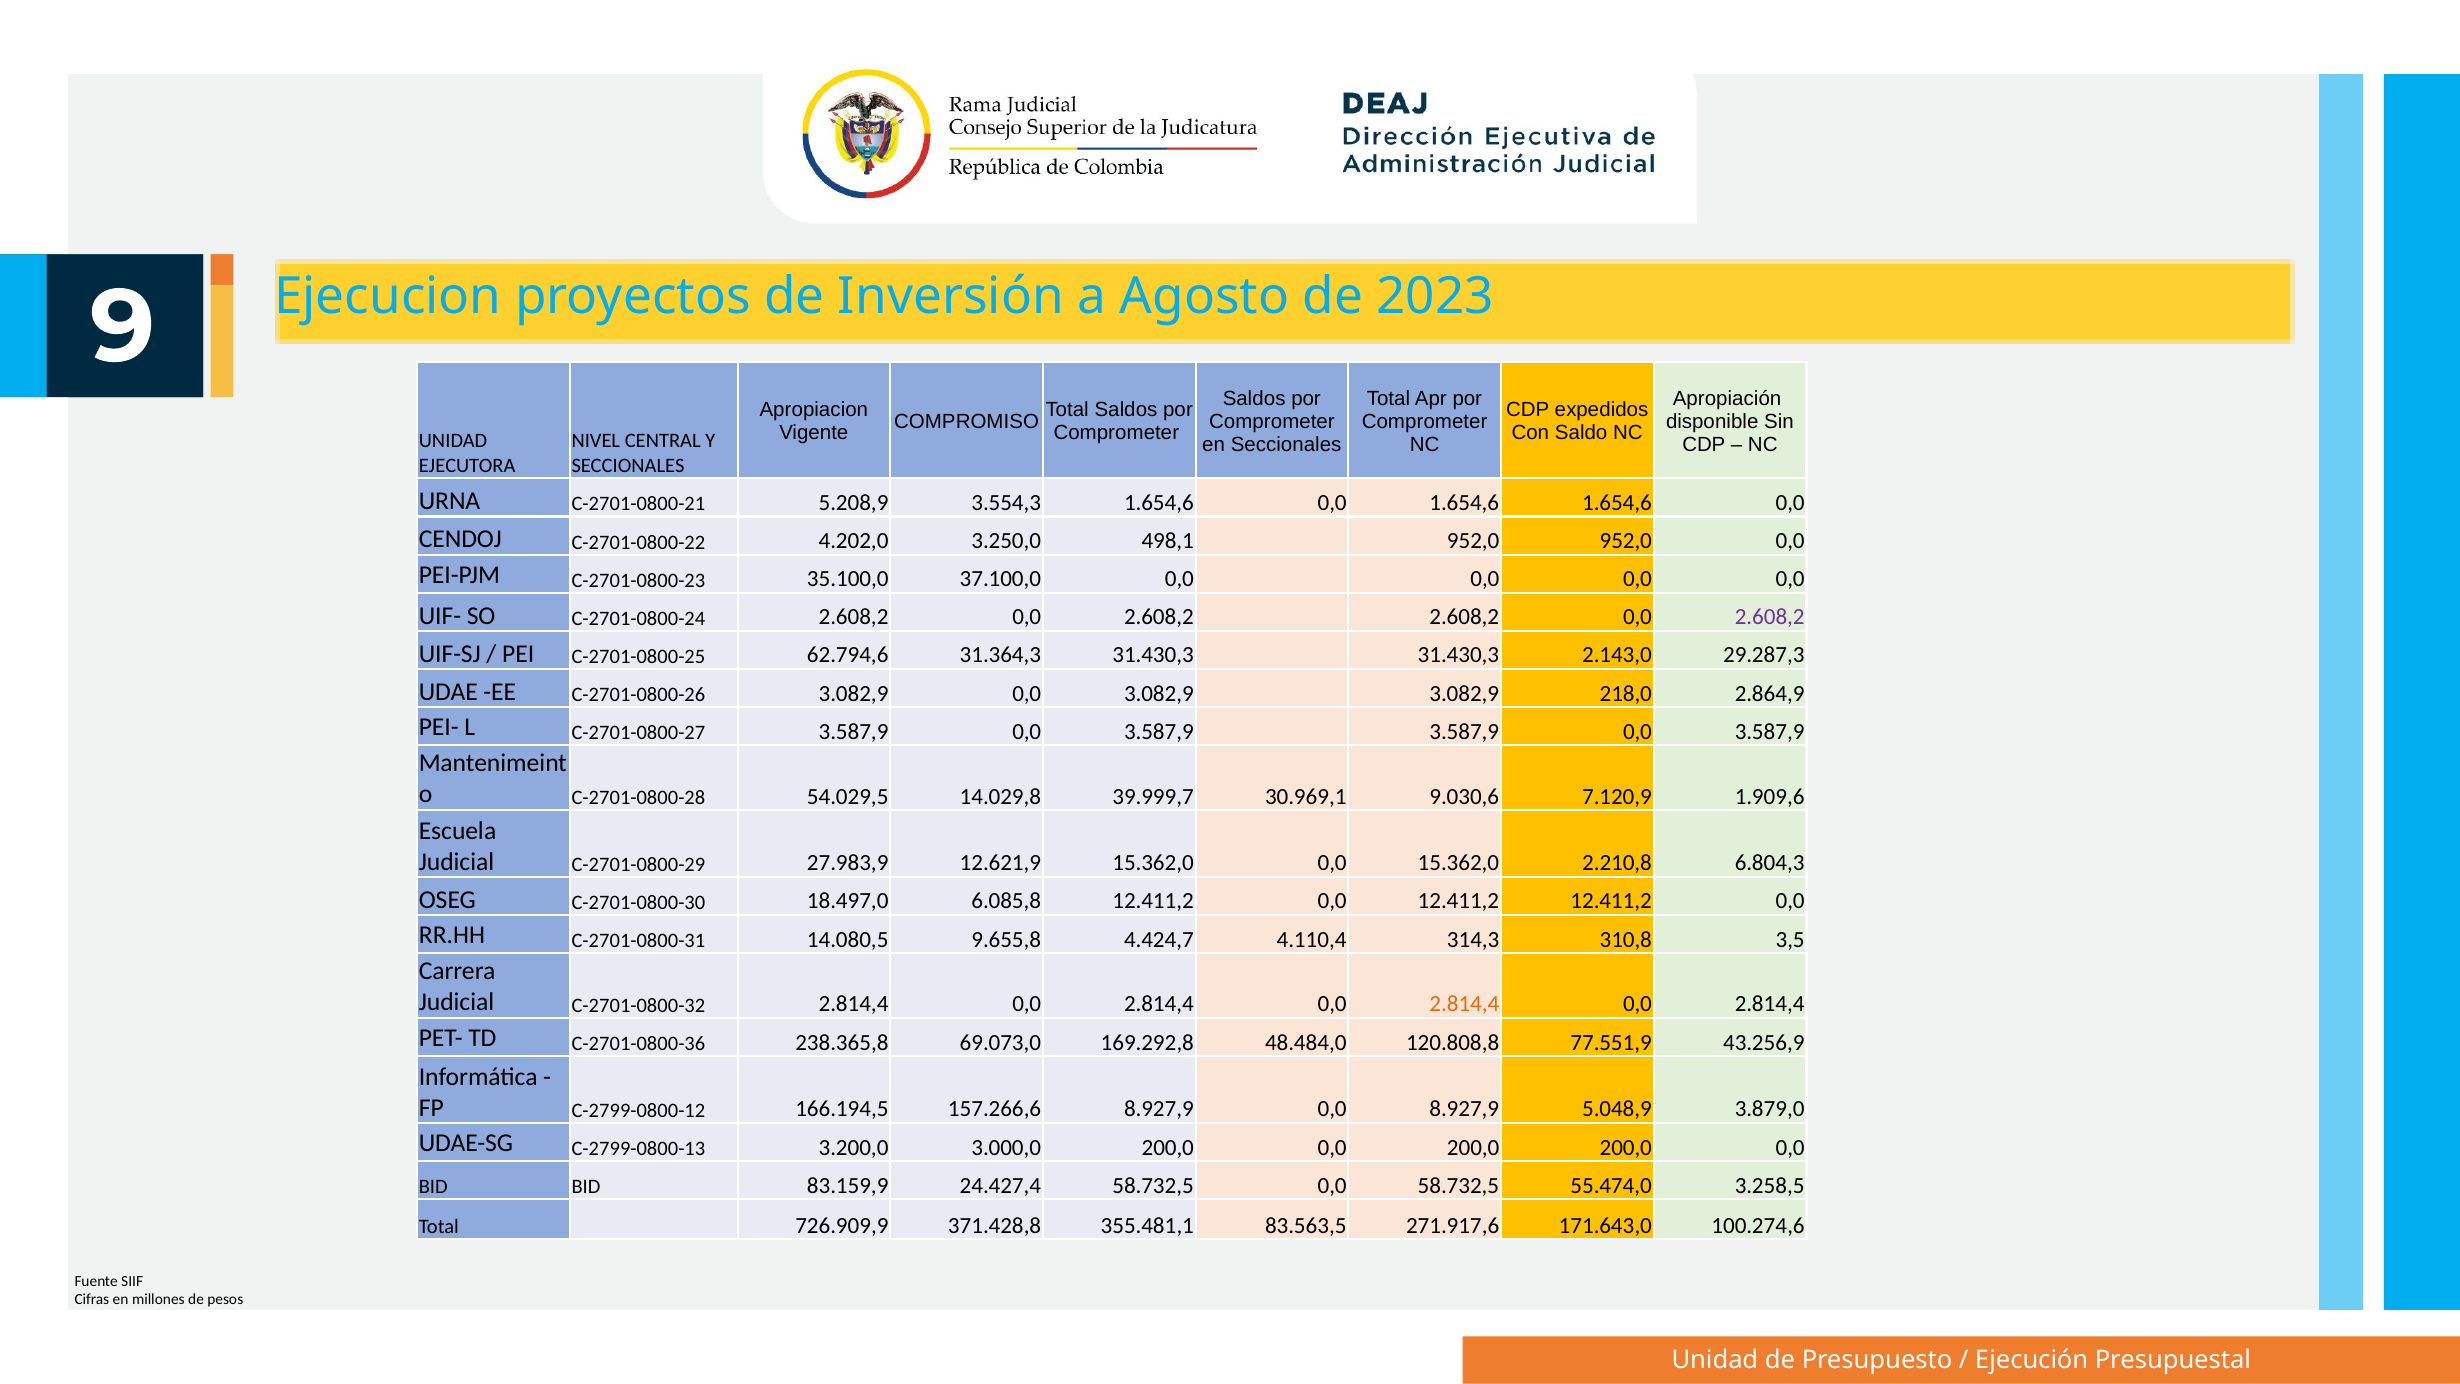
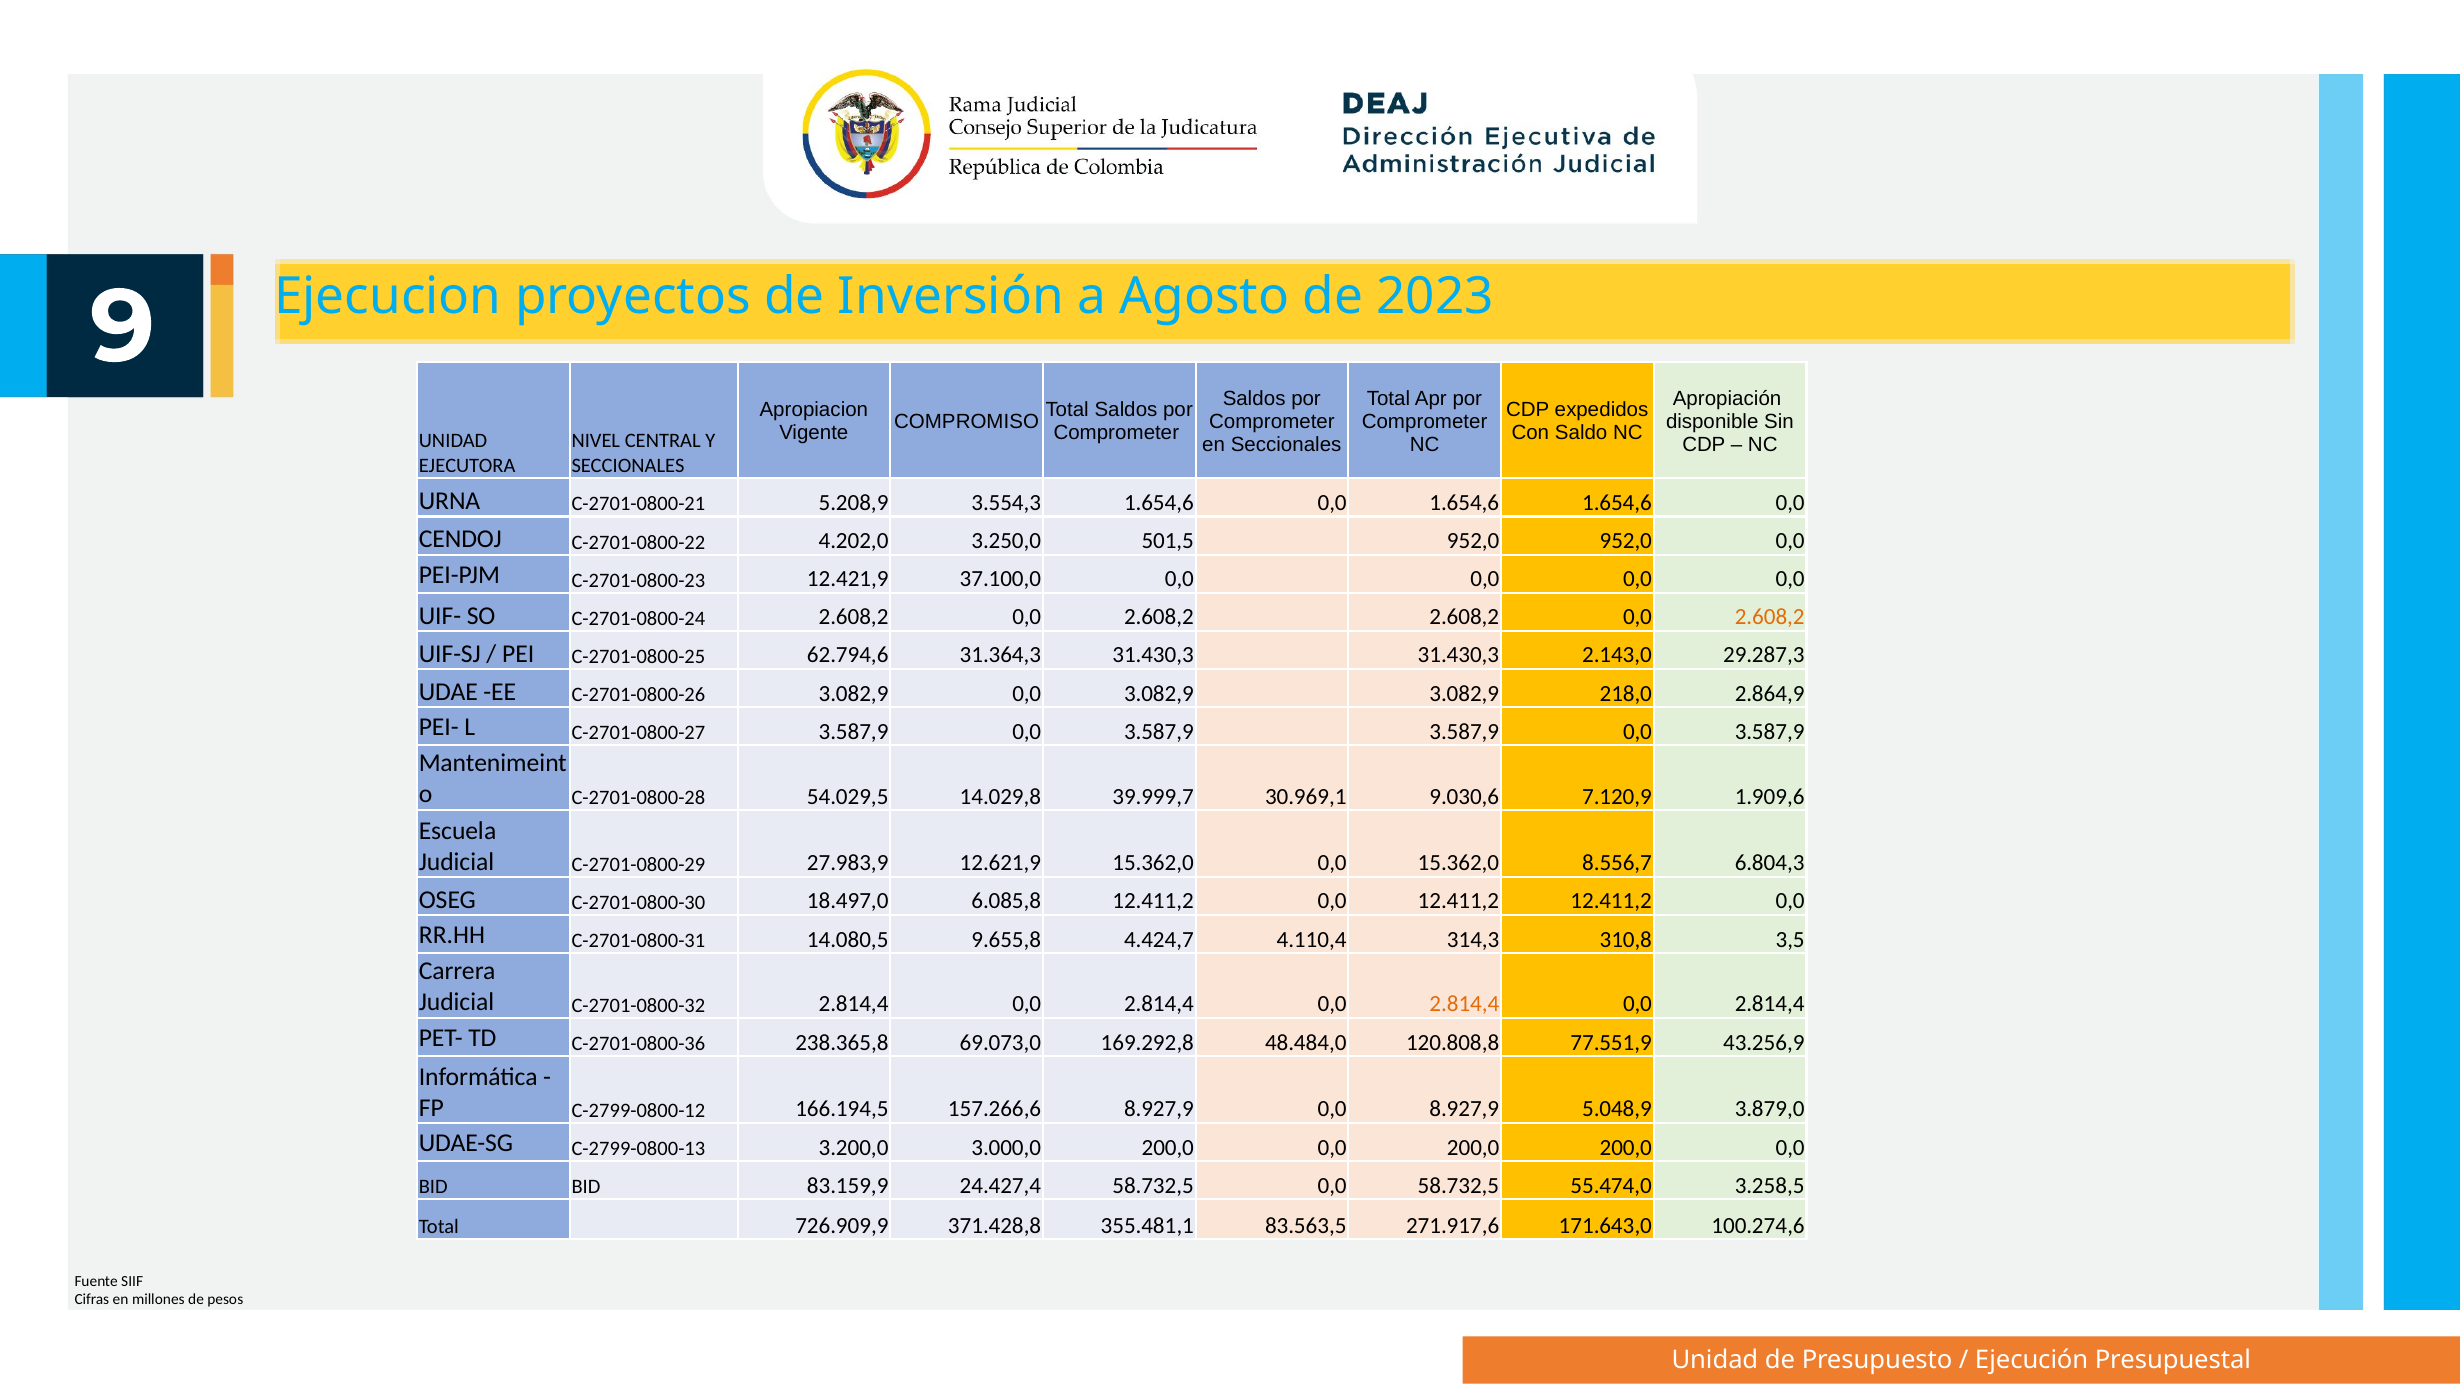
498,1: 498,1 -> 501,5 (1168, 541)
35.100,0: 35.100,0 -> 12.421,9 (848, 579)
2.608,2 colour: purple -> orange (1770, 617)
2.210,8: 2.210,8 -> 8.556,7 (1617, 863)
